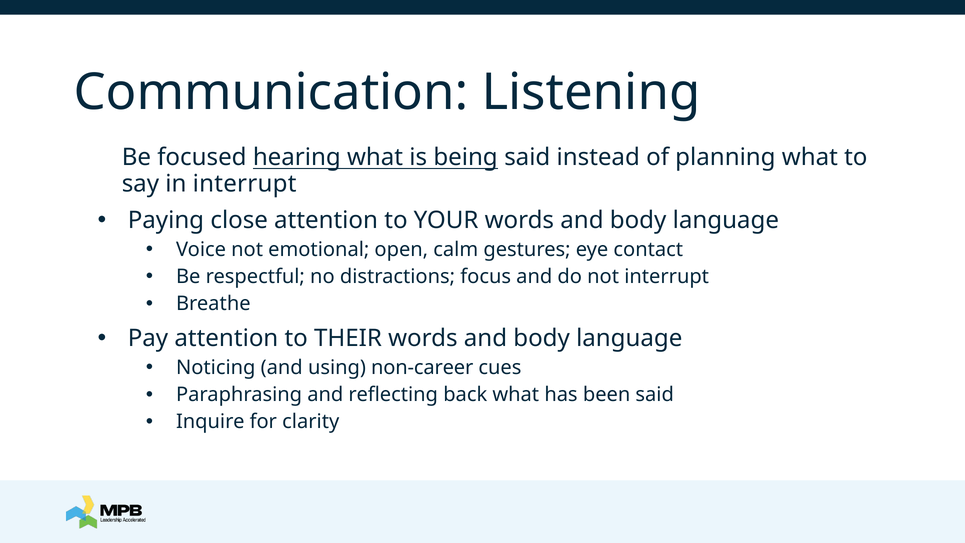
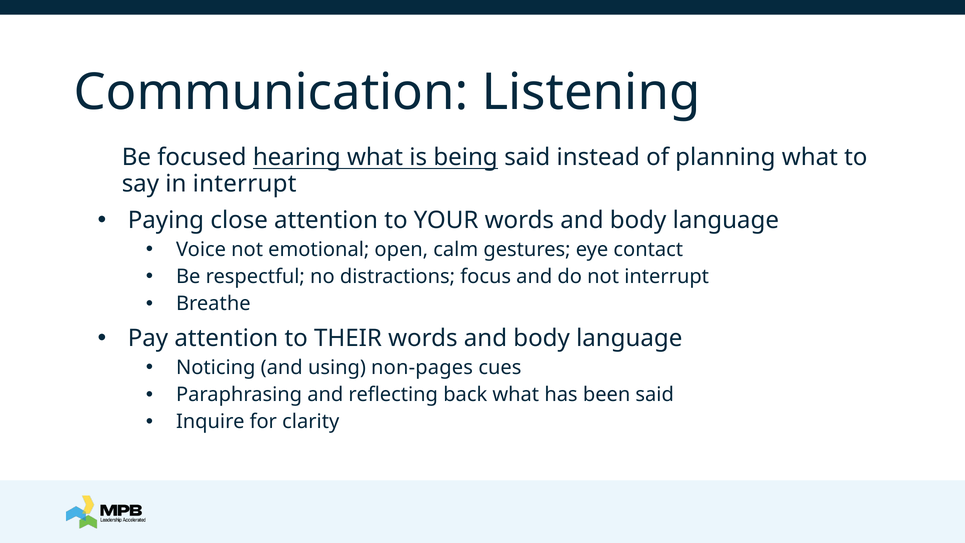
non-career: non-career -> non-pages (422, 368)
